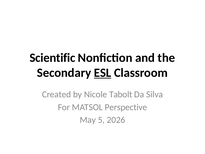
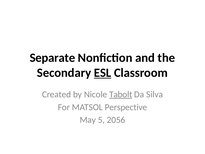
Scientific: Scientific -> Separate (52, 58)
Tabolt underline: none -> present (121, 94)
2026: 2026 -> 2056 (116, 120)
